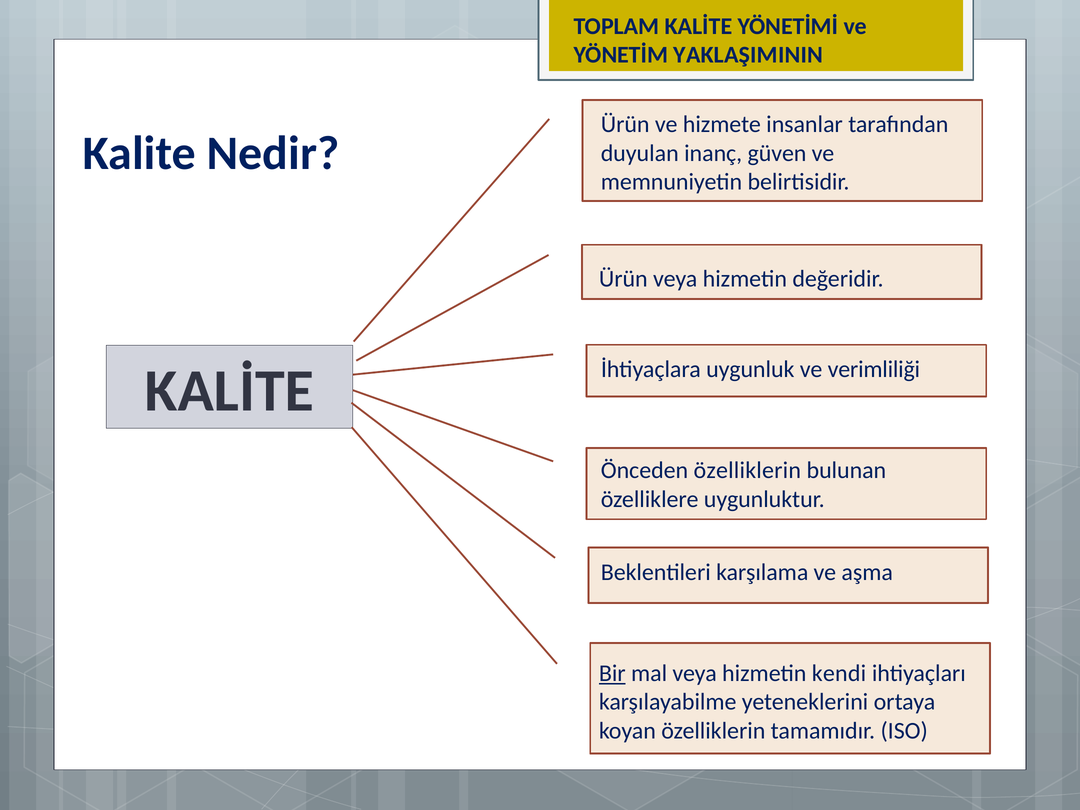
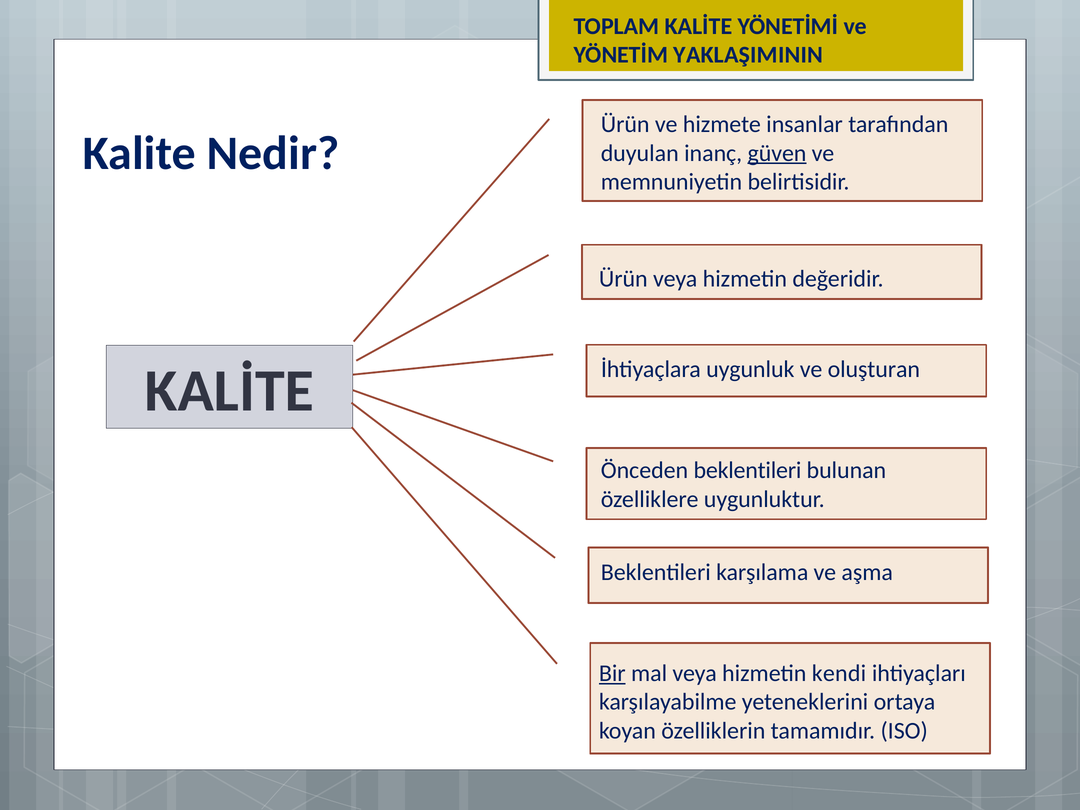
güven underline: none -> present (777, 153)
verimliliği: verimliliği -> oluşturan (874, 370)
Önceden özelliklerin: özelliklerin -> beklentileri (747, 470)
